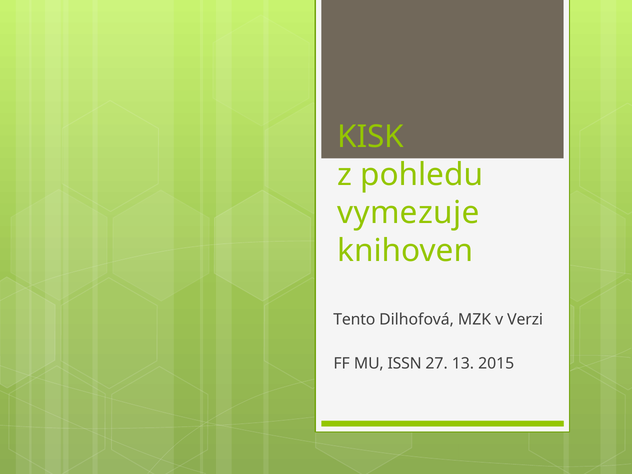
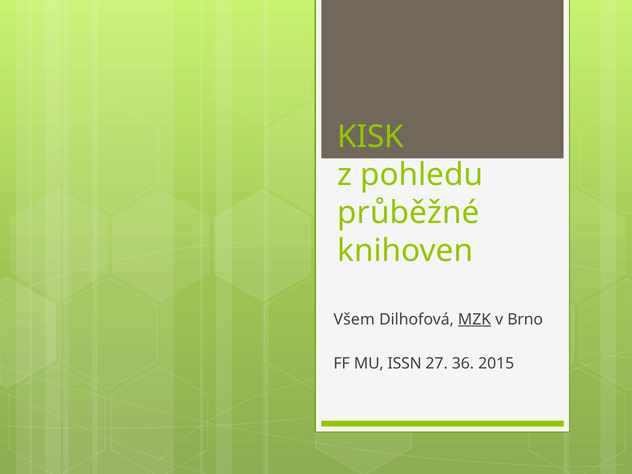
vymezuje: vymezuje -> průběžné (408, 213)
Tento: Tento -> Všem (354, 319)
MZK underline: none -> present (475, 319)
Verzi: Verzi -> Brno (525, 319)
13: 13 -> 36 (463, 364)
